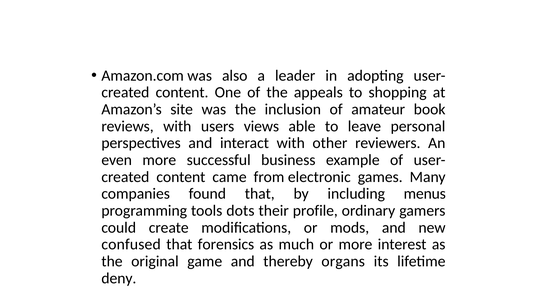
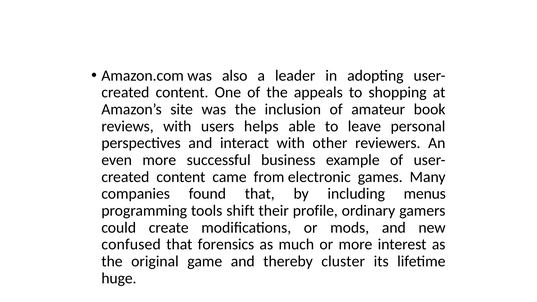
views: views -> helps (261, 126)
dots: dots -> shift (240, 211)
organs: organs -> cluster (343, 261)
deny: deny -> huge (119, 278)
